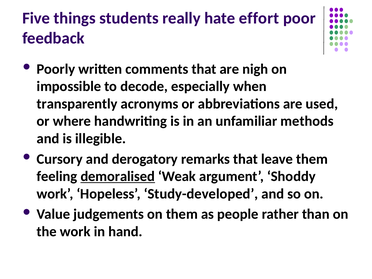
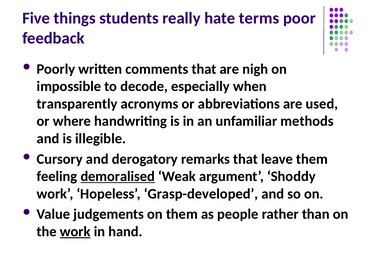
effort: effort -> terms (259, 18)
Study-developed: Study-developed -> Grasp-developed (201, 194)
work underline: none -> present (75, 232)
